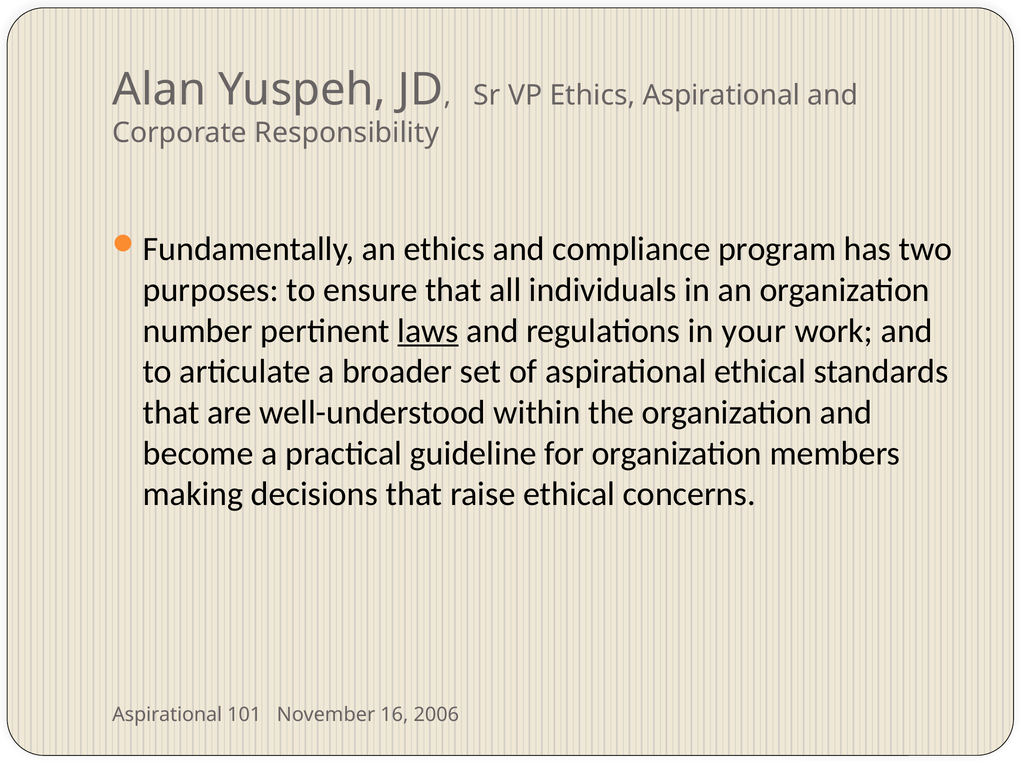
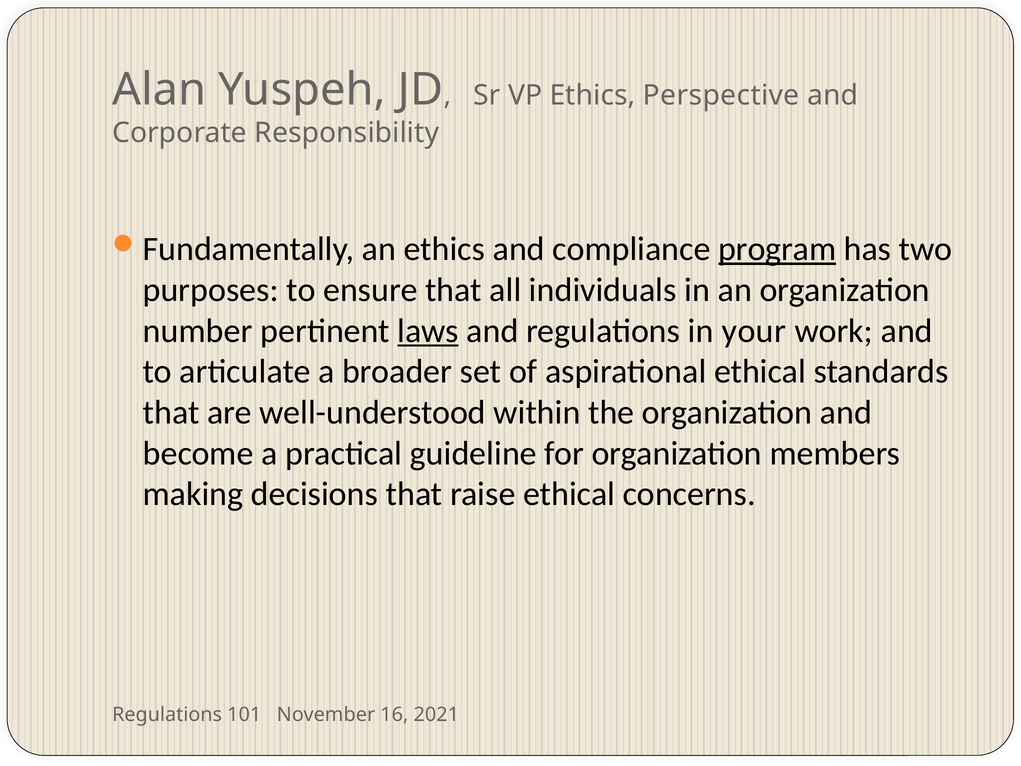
Ethics Aspirational: Aspirational -> Perspective (721, 96)
program underline: none -> present (777, 249)
Aspirational: Aspirational -> Regulations (167, 714)
2006: 2006 -> 2021 (436, 714)
